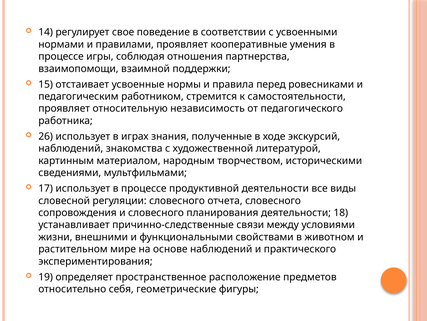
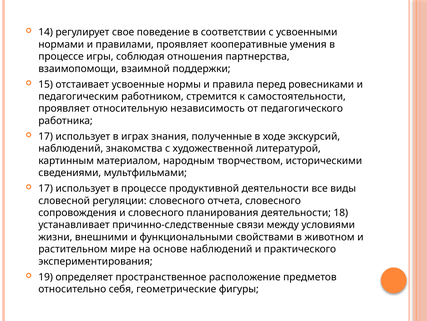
26: 26 -> 17 (46, 136)
